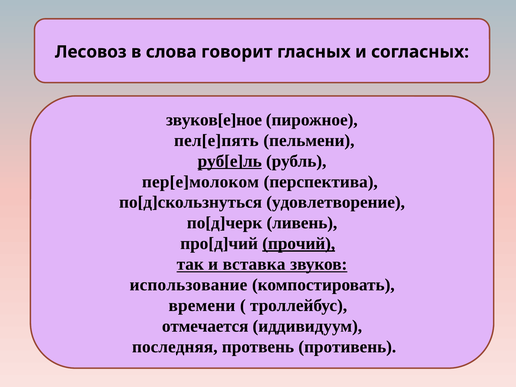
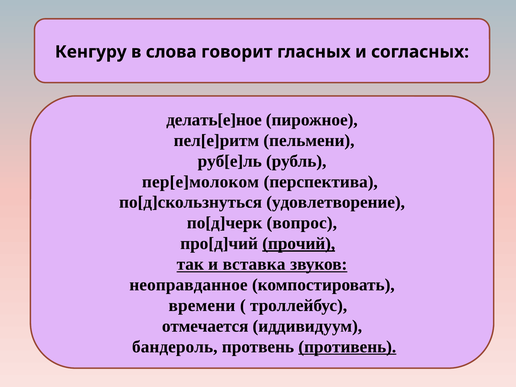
Лесовоз: Лесовоз -> Кенгуру (91, 52)
звуков[е]ное: звуков[е]ное -> делать[е]ное (214, 120)
пел[е]пять: пел[е]пять -> пел[е]ритм (216, 140)
руб[е]ль underline: present -> none (230, 161)
ливень: ливень -> вопрос (302, 223)
использование: использование -> неоправданное (188, 285)
последняя: последняя -> бандероль (175, 347)
противень underline: none -> present (347, 347)
